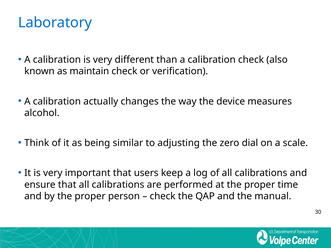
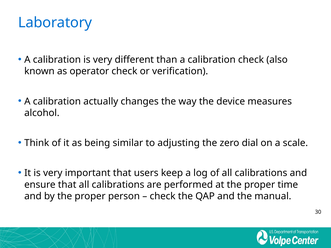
maintain: maintain -> operator (89, 71)
